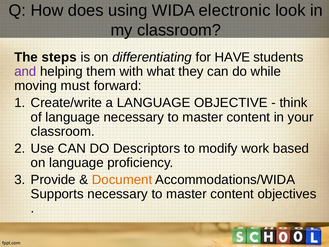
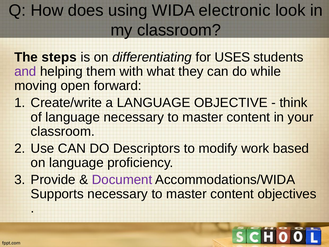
HAVE: HAVE -> USES (232, 57)
must: must -> open (75, 86)
Document colour: orange -> purple (122, 180)
